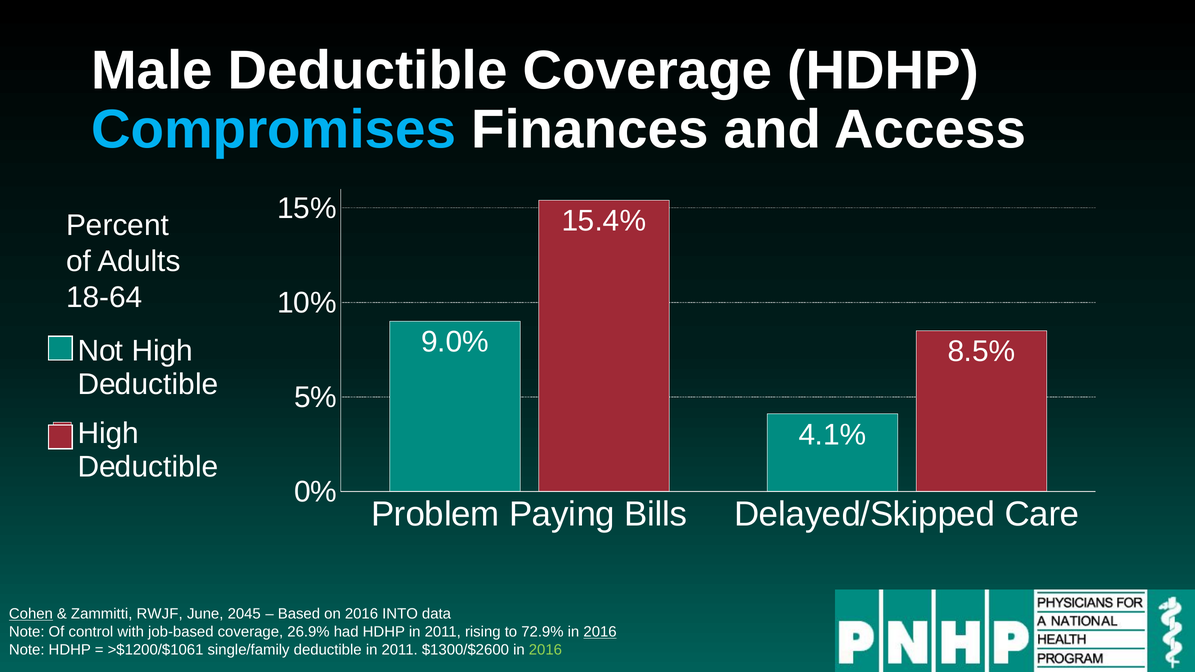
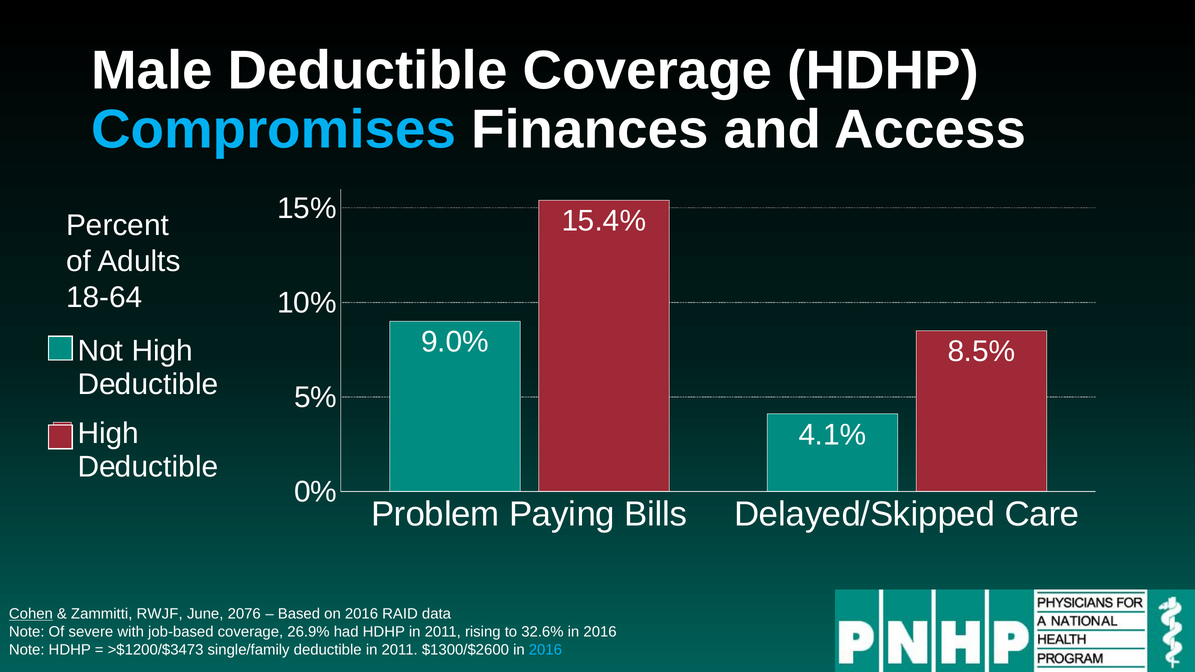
2045: 2045 -> 2076 (244, 614)
INTO: INTO -> RAID (400, 614)
control: control -> severe (91, 632)
72.9%: 72.9% -> 32.6% (542, 632)
2016 underline: present -> none (600, 632)
>$1200/$1061: >$1200/$1061 -> >$1200/$3473 (156, 650)
2016 colour: light green -> light blue (545, 650)
